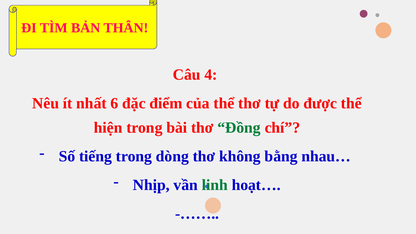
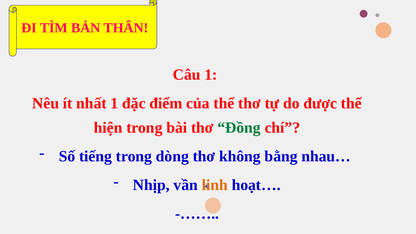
Câu 4: 4 -> 1 (211, 75)
nhất 6: 6 -> 1 (114, 103)
linh colour: green -> orange (215, 185)
